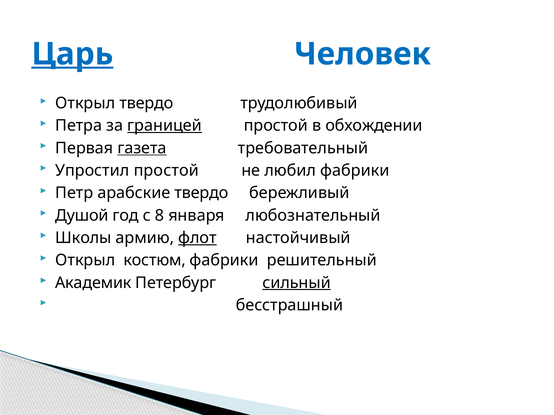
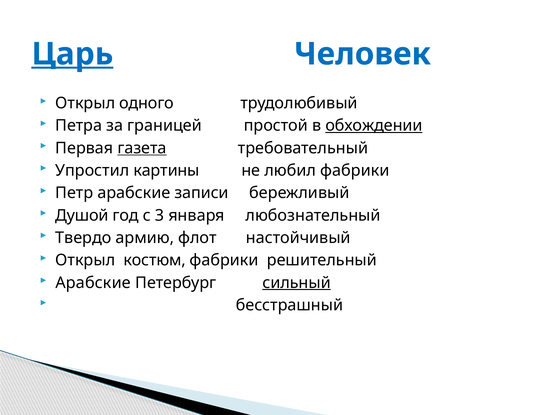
Открыл твердо: твердо -> одного (147, 103)
границей underline: present -> none (165, 126)
обхождении underline: none -> present (374, 126)
Упростил простой: простой -> картины (166, 171)
арабские твердо: твердо -> записи (202, 193)
8: 8 -> 3 (160, 216)
Школы: Школы -> Твердо (83, 238)
флот underline: present -> none (197, 238)
Академик: Академик -> Арабские (93, 283)
